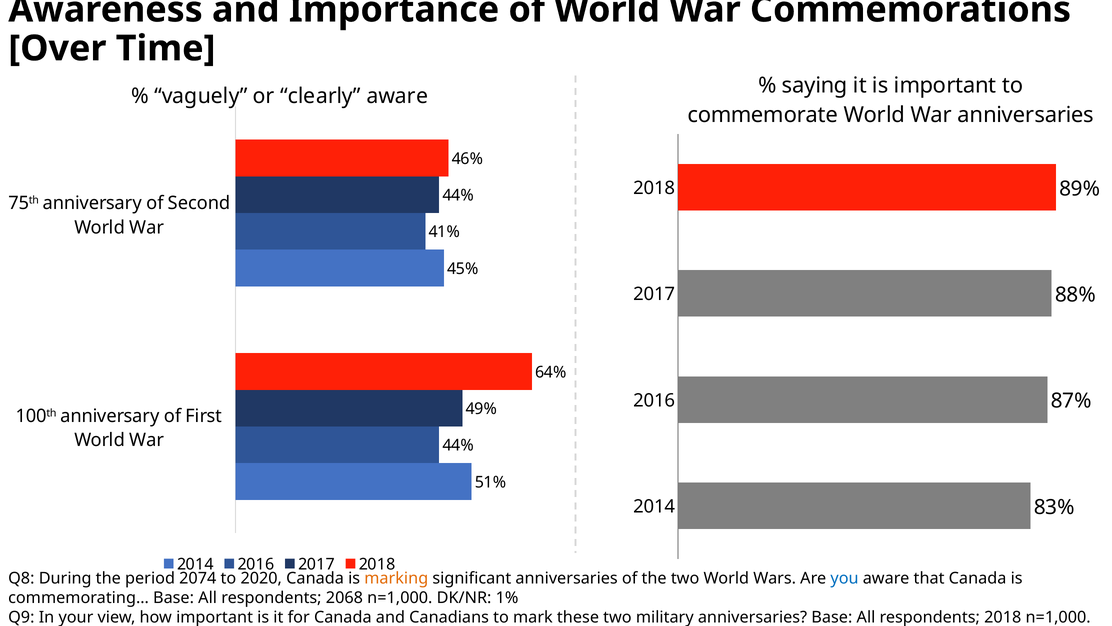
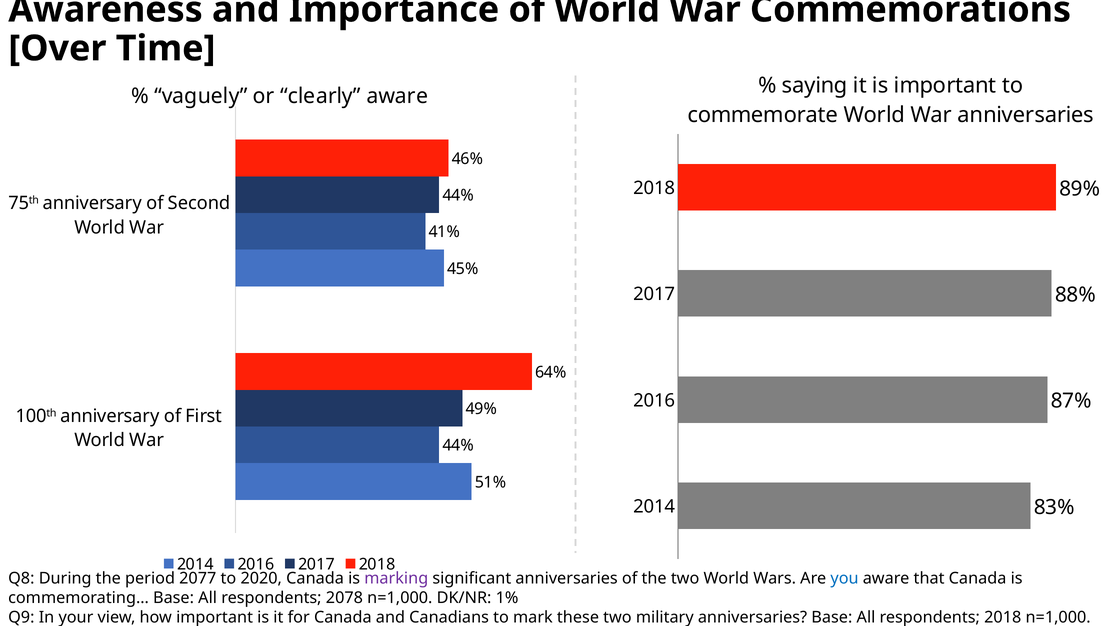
2074: 2074 -> 2077 (198, 578)
marking colour: orange -> purple (396, 578)
2068: 2068 -> 2078 (344, 598)
